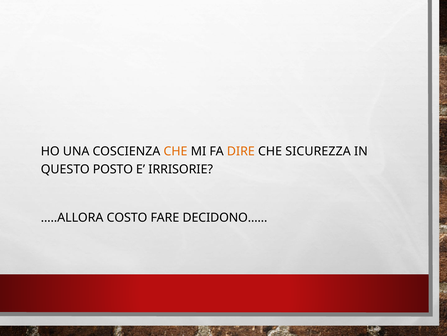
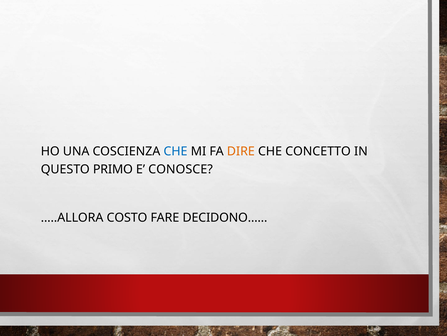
CHE colour: orange -> blue (176, 151)
SICUREZZA: SICUREZZA -> CONCETTO (318, 151)
POSTO: POSTO -> PRIMO (113, 169)
IRRISORIE: IRRISORIE -> CONOSCE (181, 169)
